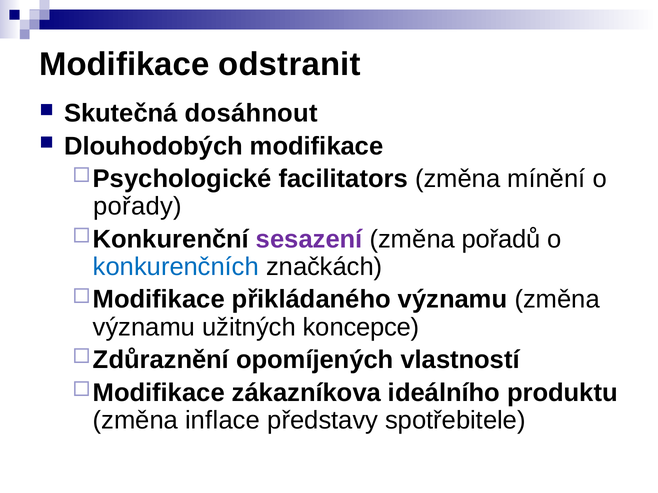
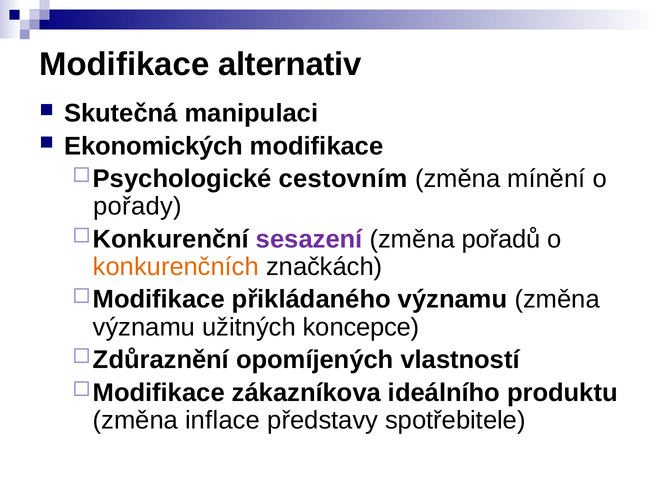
odstranit: odstranit -> alternativ (290, 64)
dosáhnout: dosáhnout -> manipulaci (251, 113)
Dlouhodobých: Dlouhodobých -> Ekonomických (154, 146)
facilitators: facilitators -> cestovním (343, 179)
konkurenčních colour: blue -> orange (176, 267)
